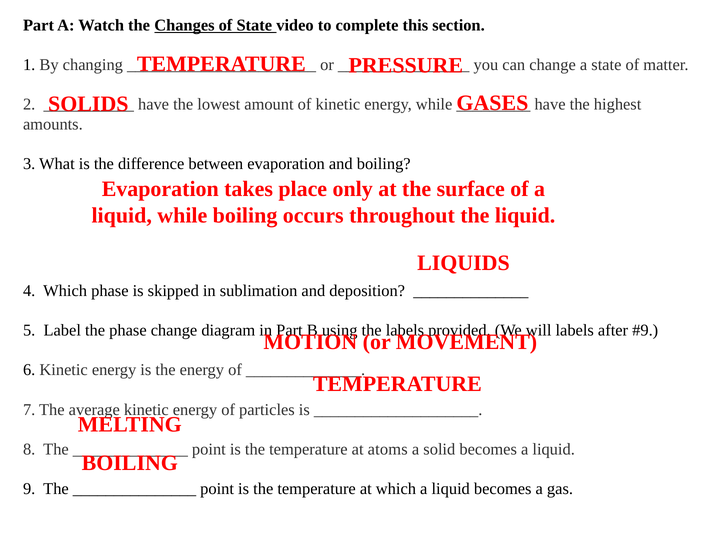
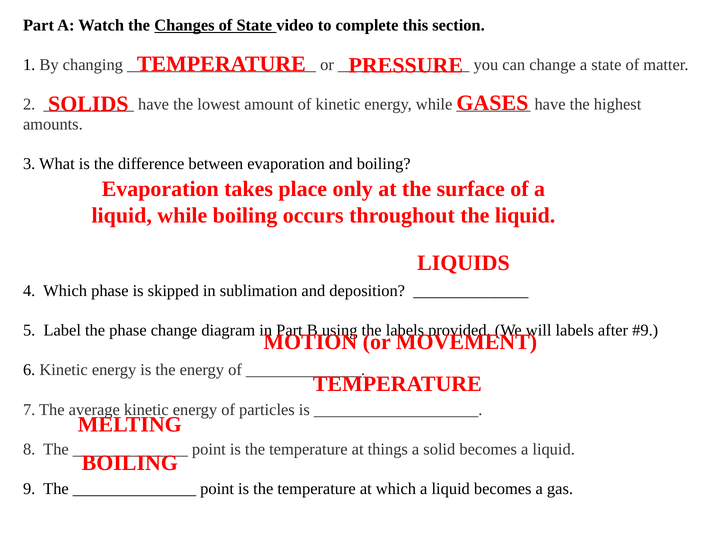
atoms: atoms -> things (388, 449)
